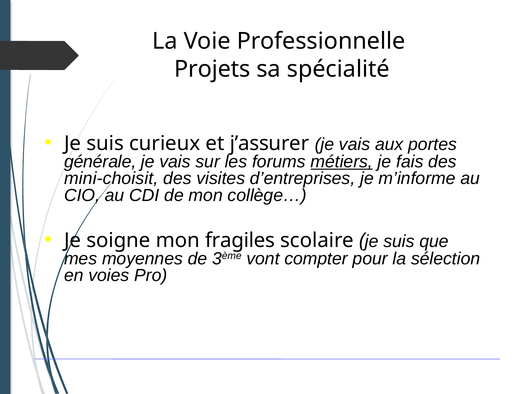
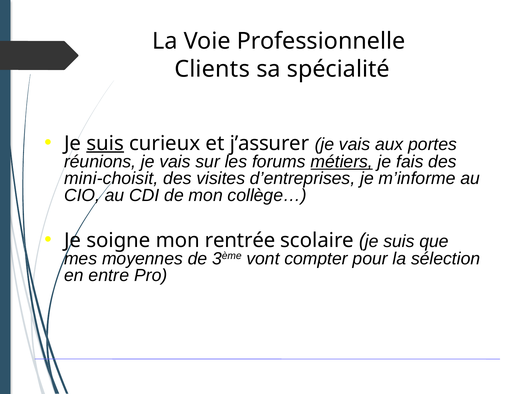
Projets: Projets -> Clients (212, 69)
suis underline: none -> present (105, 143)
générale: générale -> réunions (100, 162)
fragiles: fragiles -> rentrée (240, 241)
voies: voies -> entre (109, 276)
